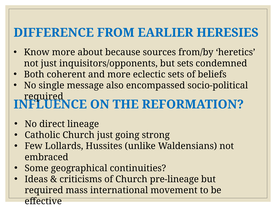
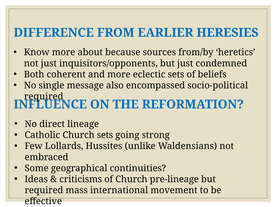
but sets: sets -> just (185, 63)
Church just: just -> sets (105, 135)
